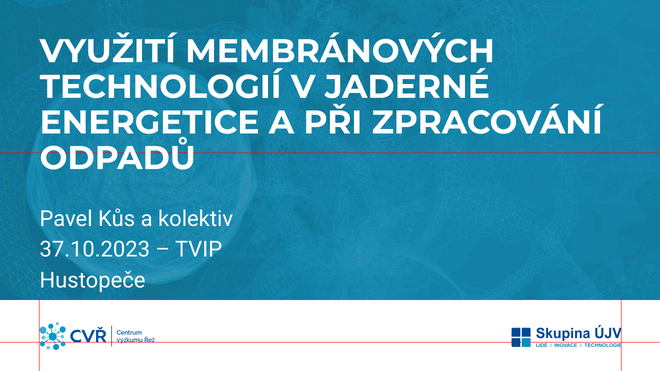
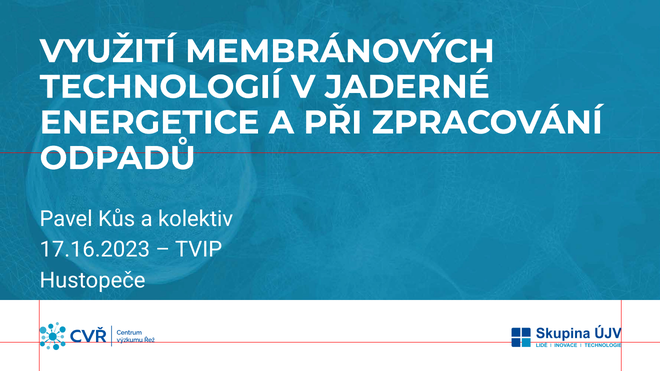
37.10.2023: 37.10.2023 -> 17.16.2023 (95, 250)
